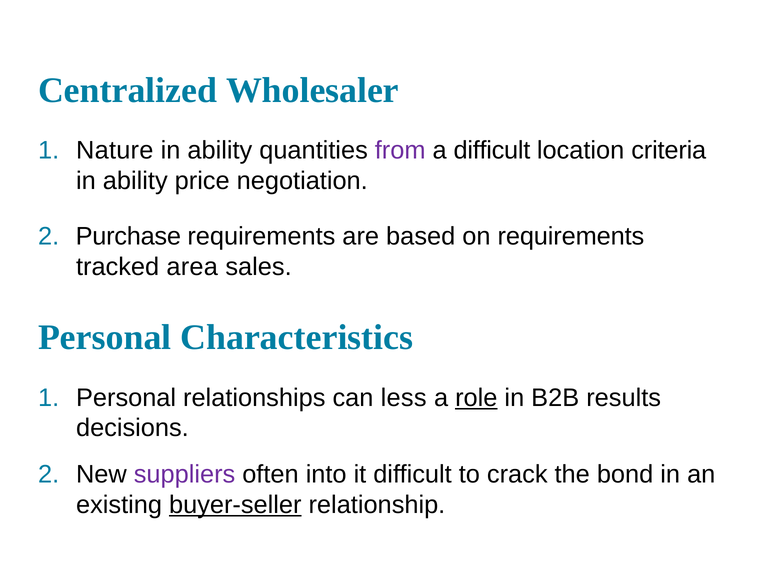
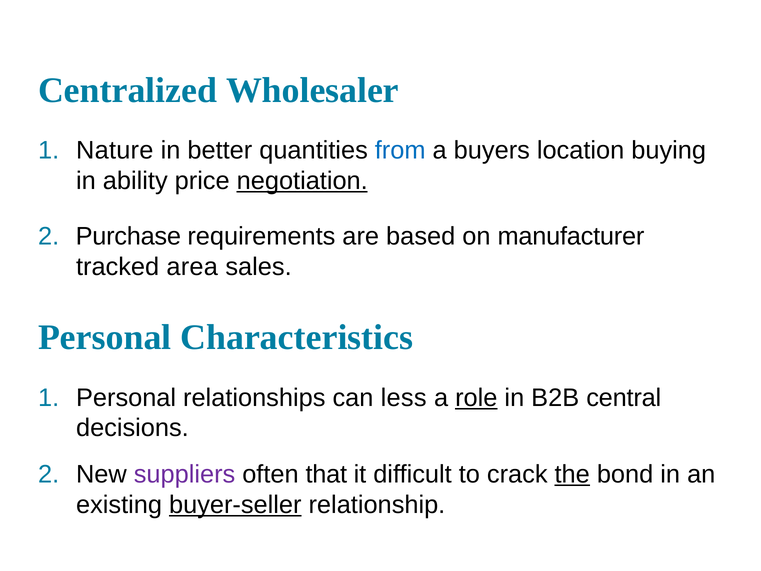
ability: ability -> better (220, 150)
from colour: purple -> blue (400, 150)
a difficult: difficult -> buyers (492, 150)
criteria: criteria -> buying (669, 150)
negotiation underline: none -> present (302, 181)
on requirements: requirements -> manufacturer (571, 236)
results: results -> central (624, 397)
into: into -> that (326, 474)
the underline: none -> present (572, 474)
